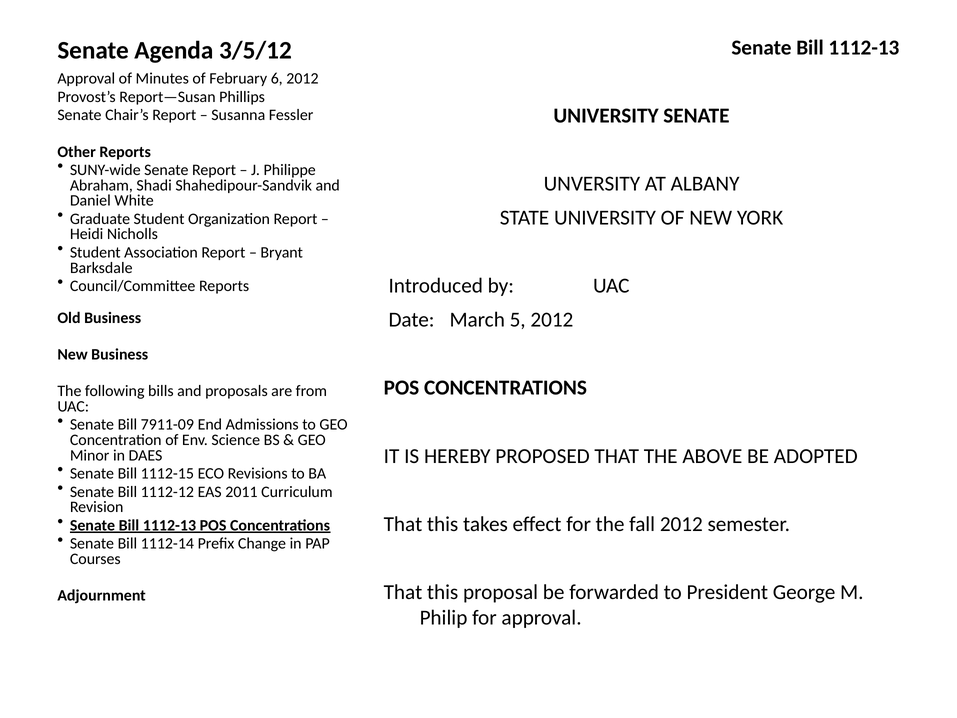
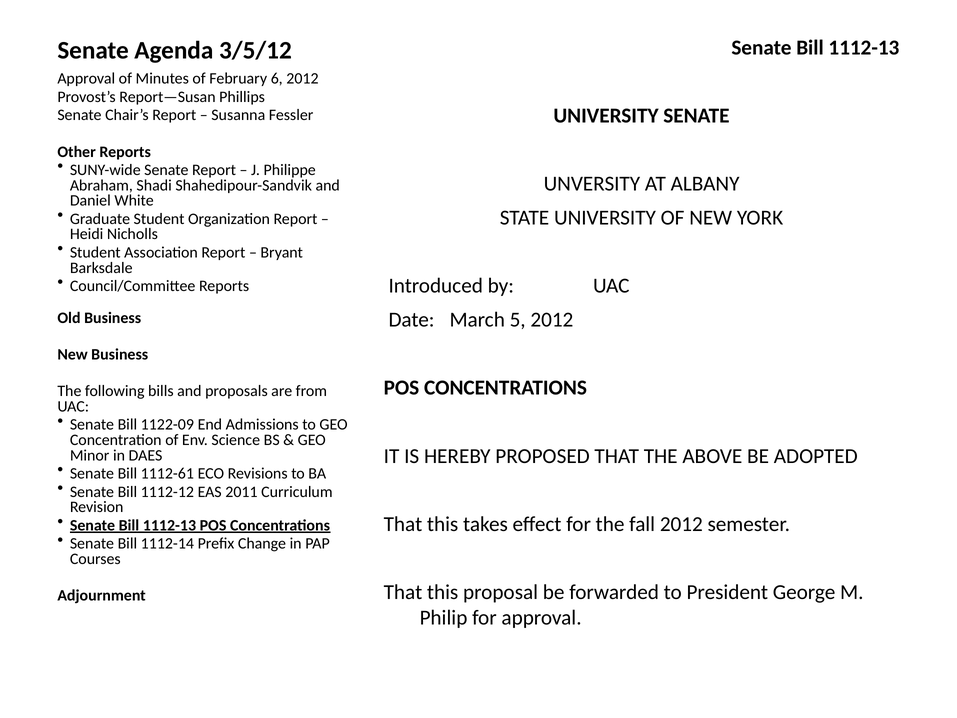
7911-09: 7911-09 -> 1122-09 (167, 425)
1112-15: 1112-15 -> 1112-61 (167, 473)
